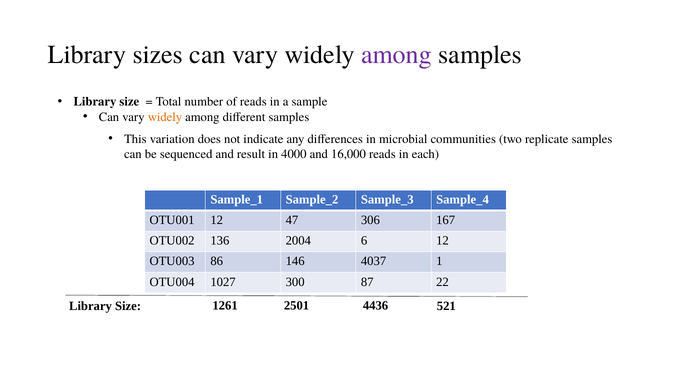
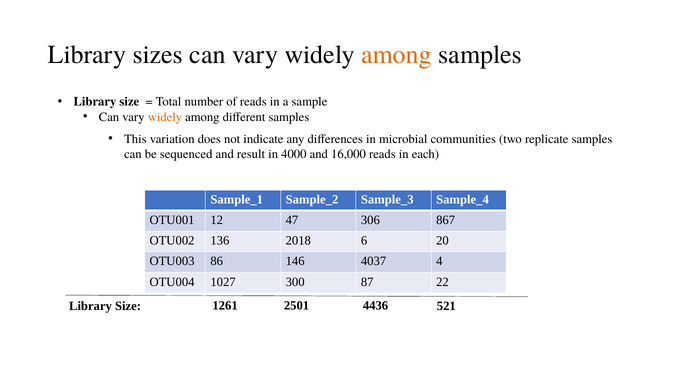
among colour: purple -> orange (396, 55)
167: 167 -> 867 (446, 220)
2004: 2004 -> 2018 (298, 241)
6 12: 12 -> 20 (442, 241)
1: 1 -> 4 (439, 261)
